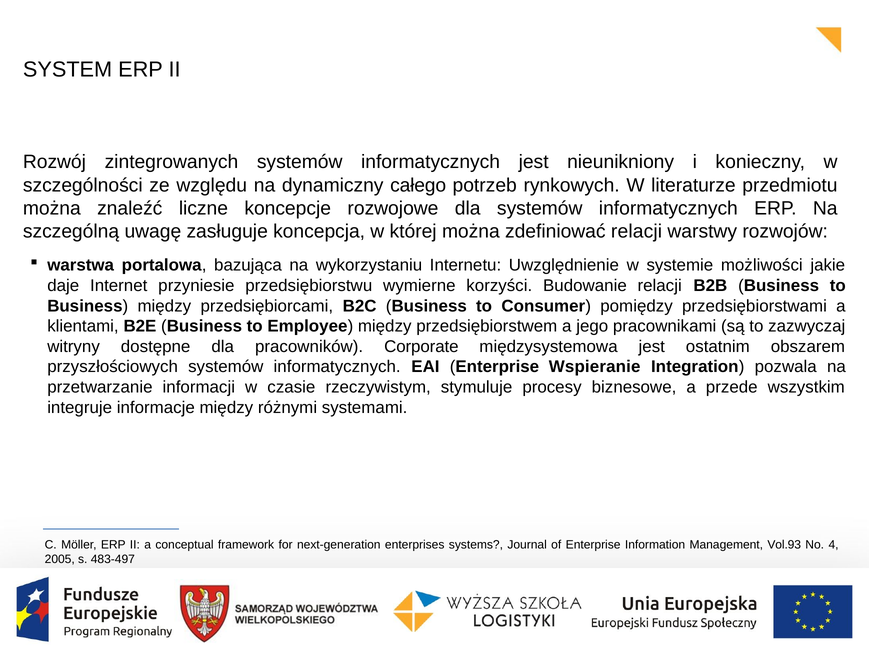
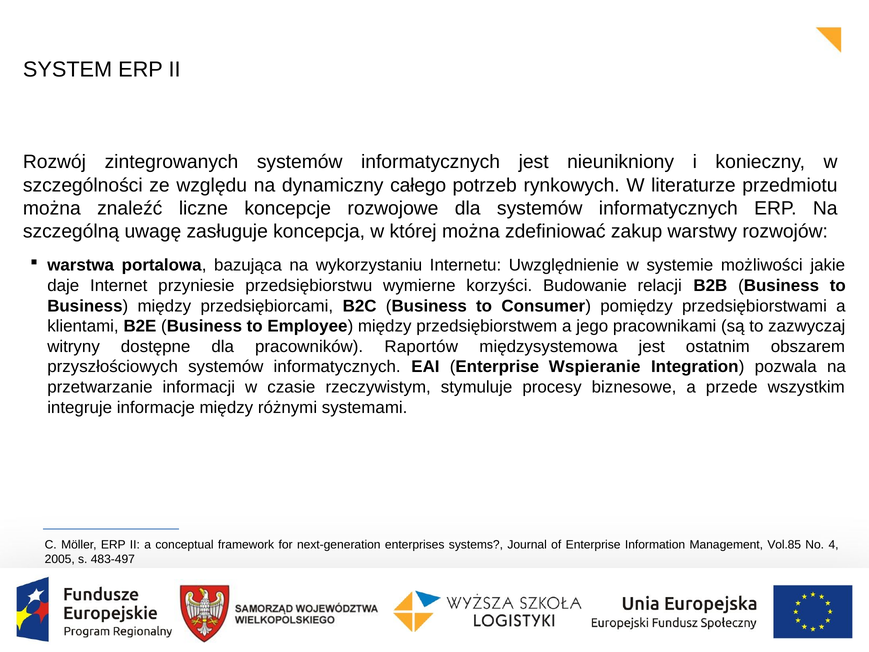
zdefiniować relacji: relacji -> zakup (637, 231)
Corporate: Corporate -> Raportów (421, 346)
Vol.93: Vol.93 -> Vol.85 (784, 545)
